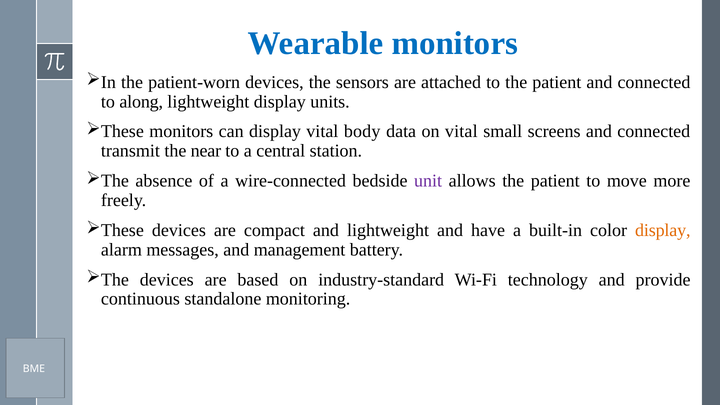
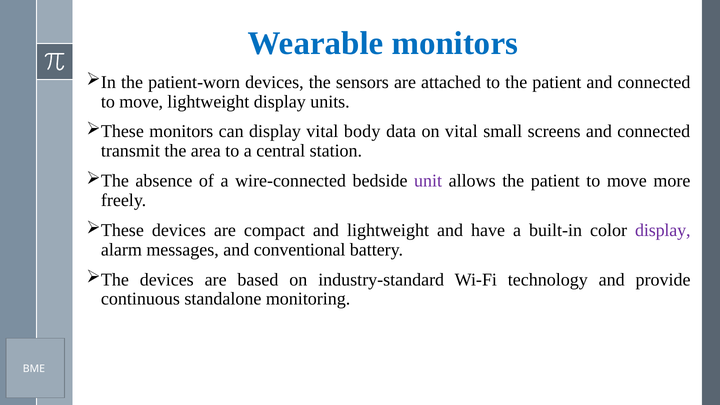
along: along -> move (141, 102)
near: near -> area (206, 151)
display colour: orange -> purple (663, 230)
management: management -> conventional (300, 250)
